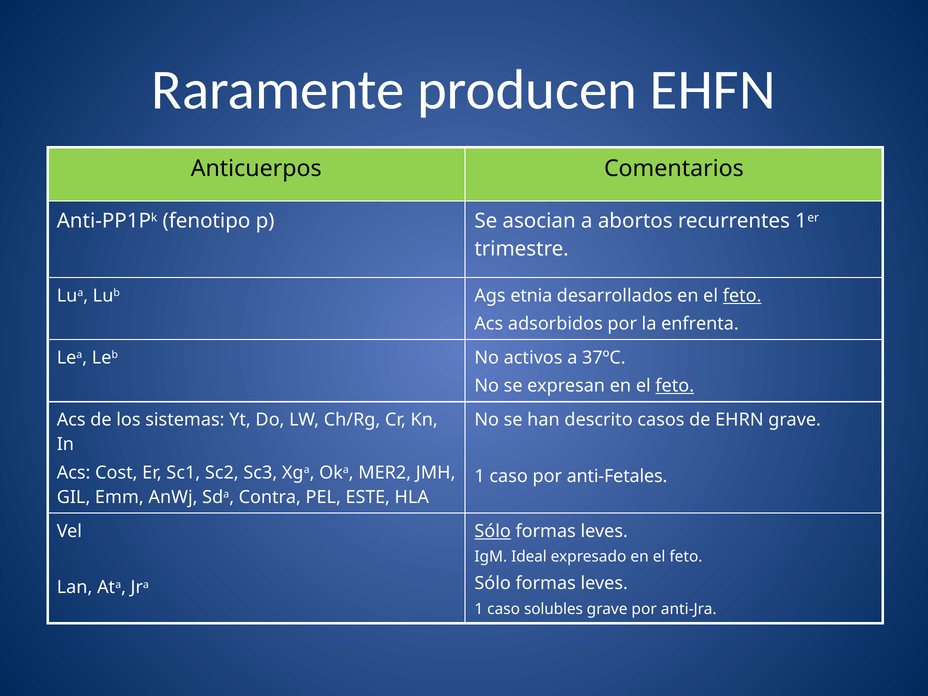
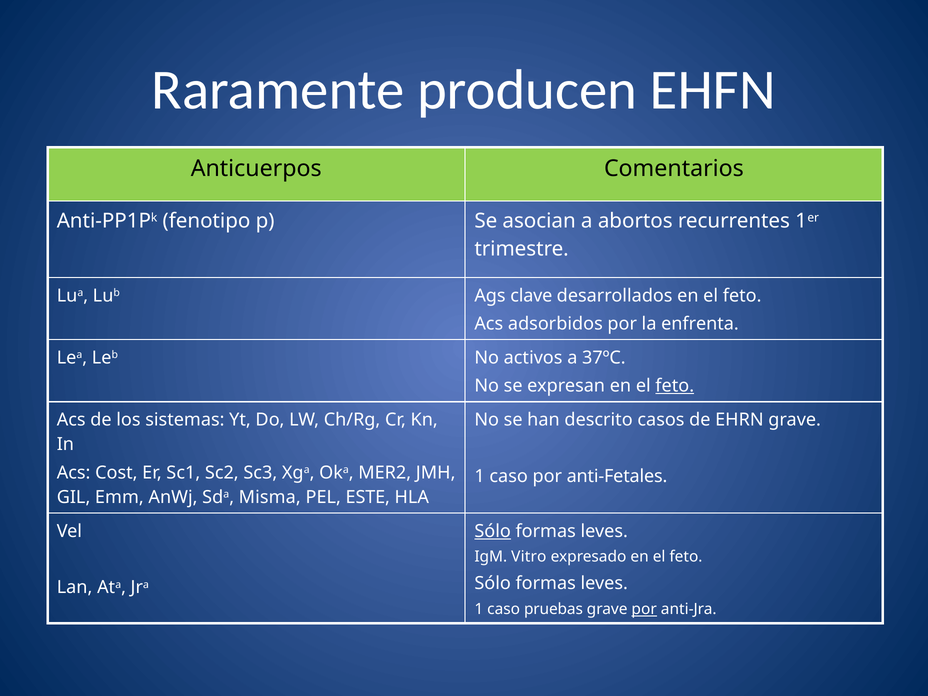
etnia: etnia -> clave (531, 296)
feto underline: present -> none (742, 296)
Contra: Contra -> Misma (270, 497)
Ideal: Ideal -> Vitro (529, 557)
solubles: solubles -> pruebas (553, 609)
por underline: none -> present (644, 609)
